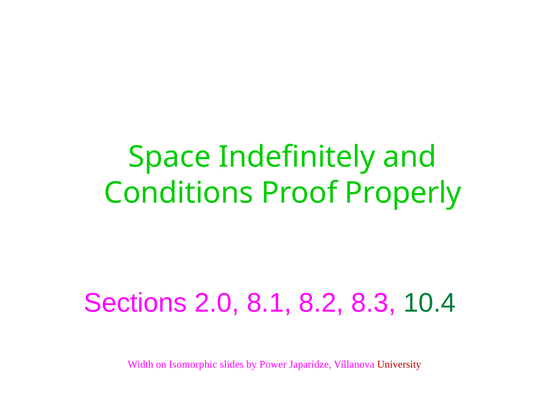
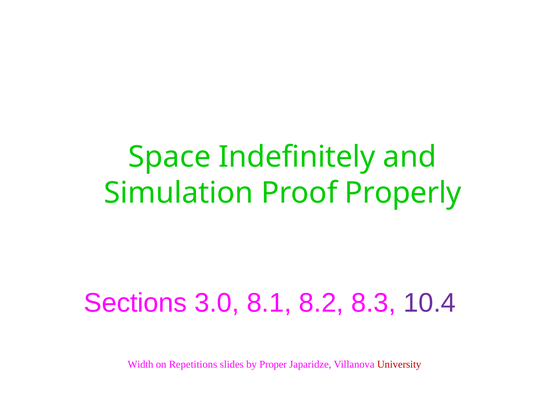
Conditions: Conditions -> Simulation (179, 193)
2.0: 2.0 -> 3.0 (217, 303)
10.4 colour: green -> purple (430, 303)
Isomorphic: Isomorphic -> Repetitions (193, 364)
Power: Power -> Proper (273, 364)
